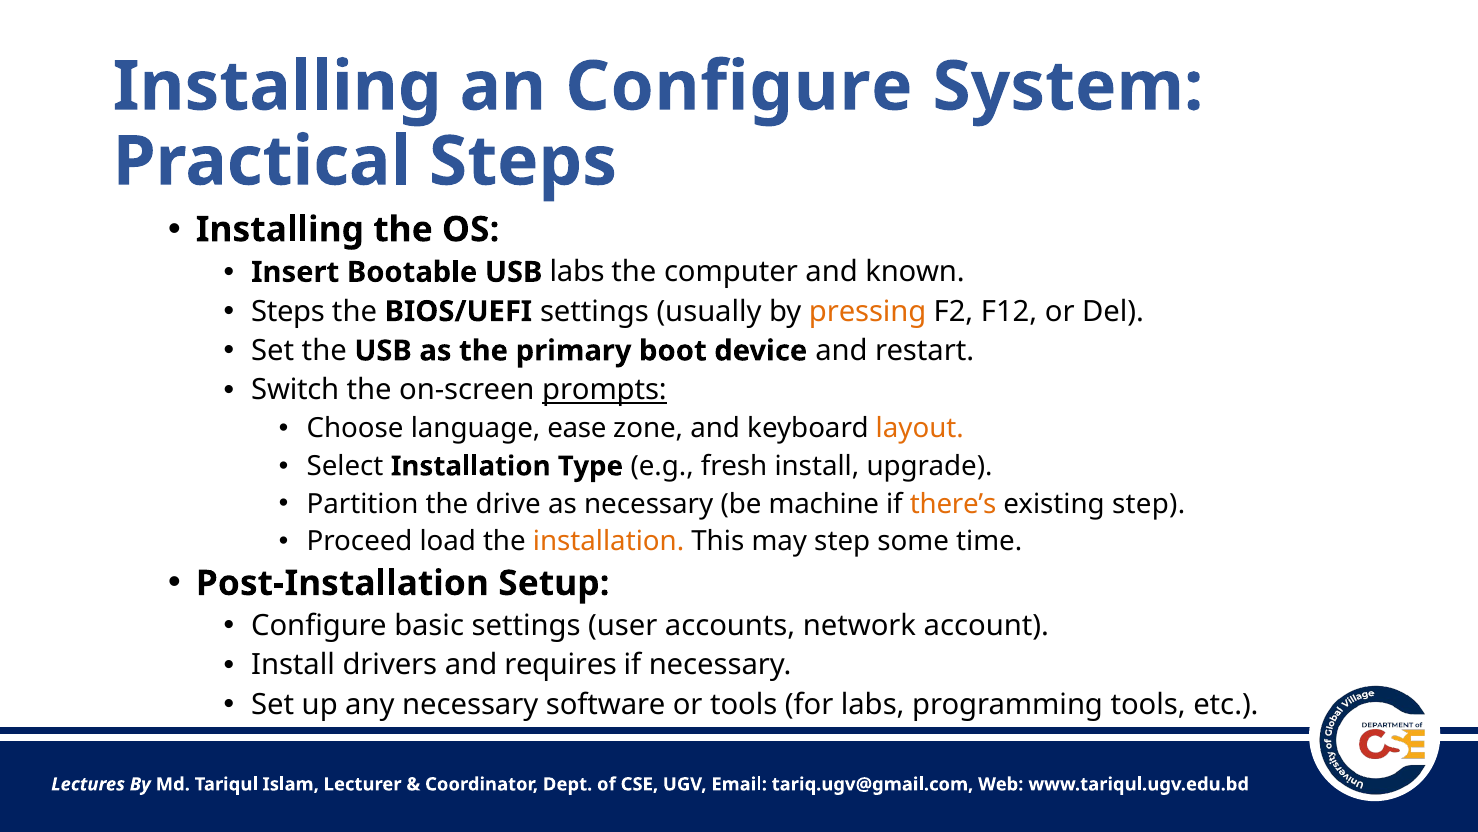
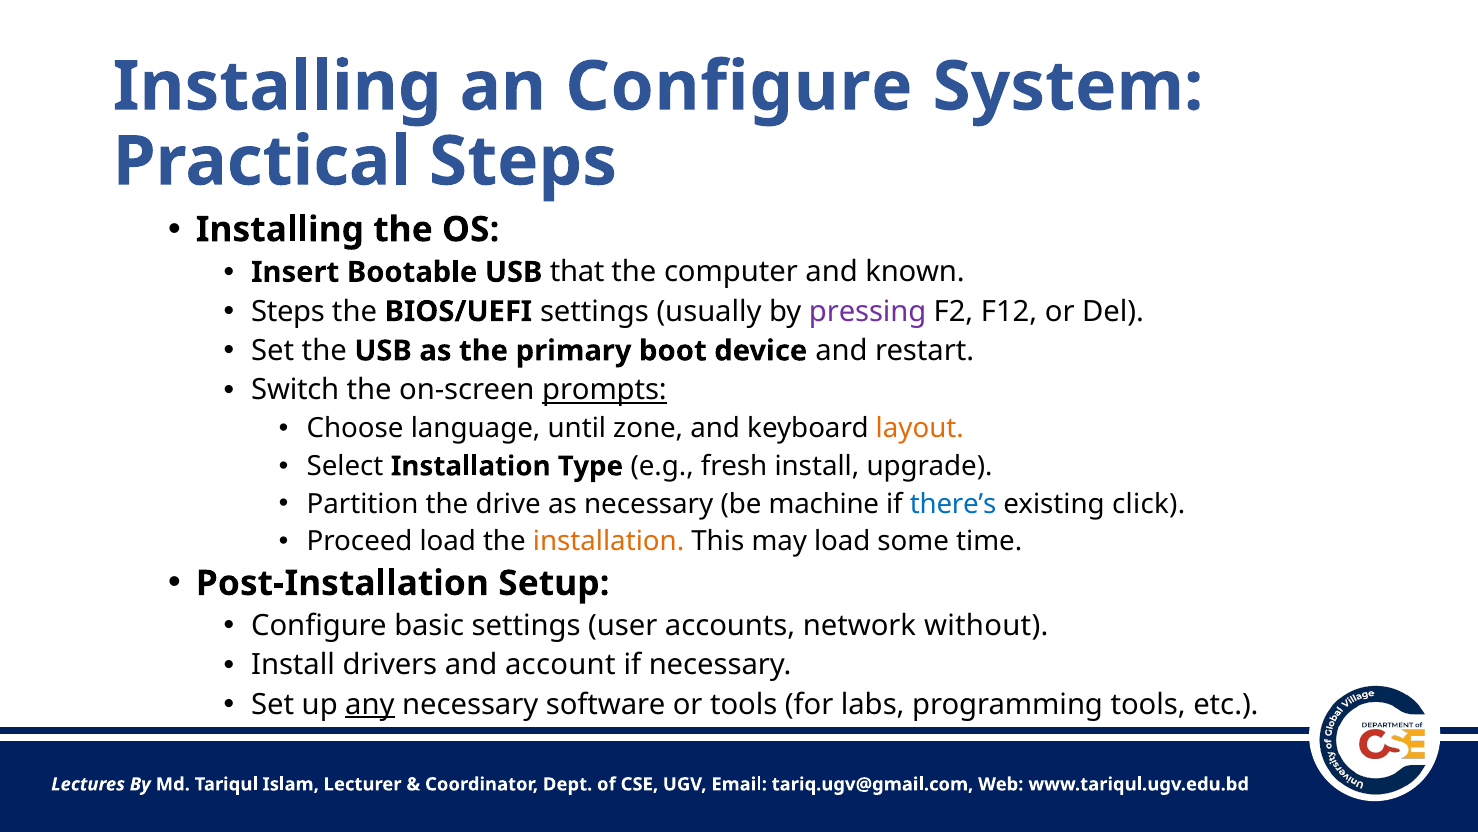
USB labs: labs -> that (577, 272)
pressing colour: orange -> purple (868, 311)
ease: ease -> until (577, 428)
there’s colour: orange -> blue (953, 504)
existing step: step -> click (1149, 504)
may step: step -> load (842, 541)
account: account -> without (986, 626)
requires: requires -> account (560, 665)
any underline: none -> present (370, 704)
